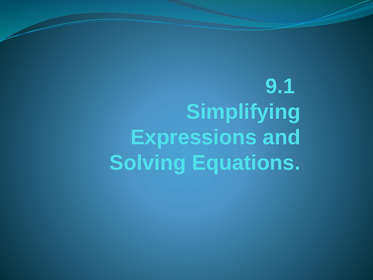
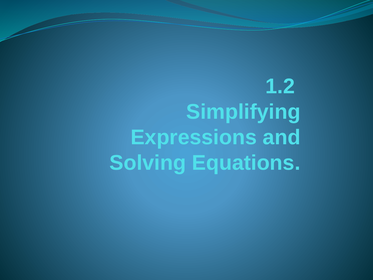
9.1: 9.1 -> 1.2 (280, 86)
